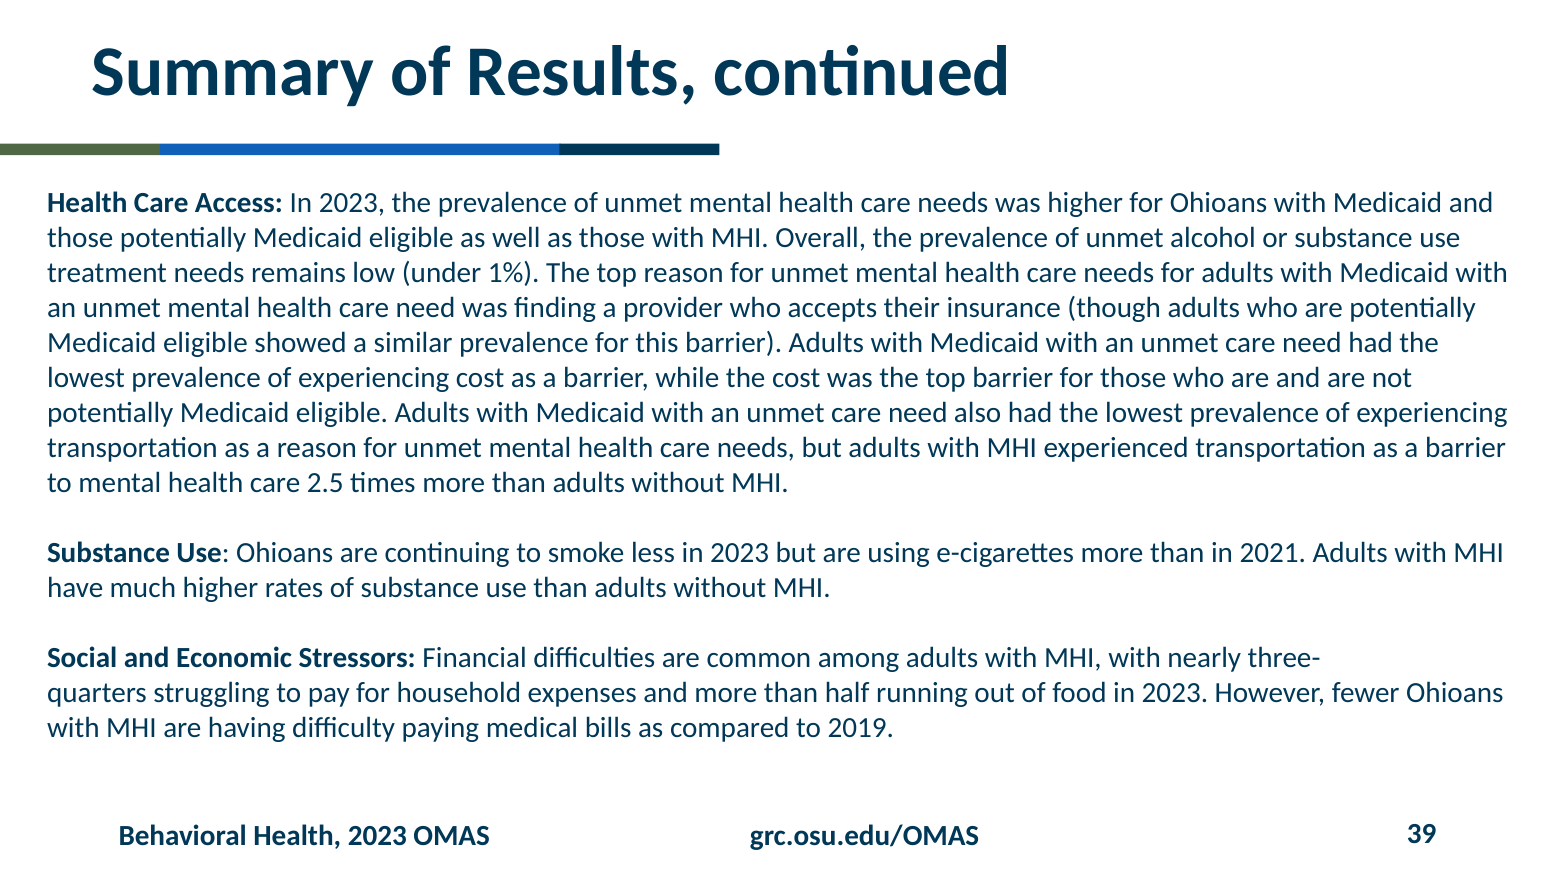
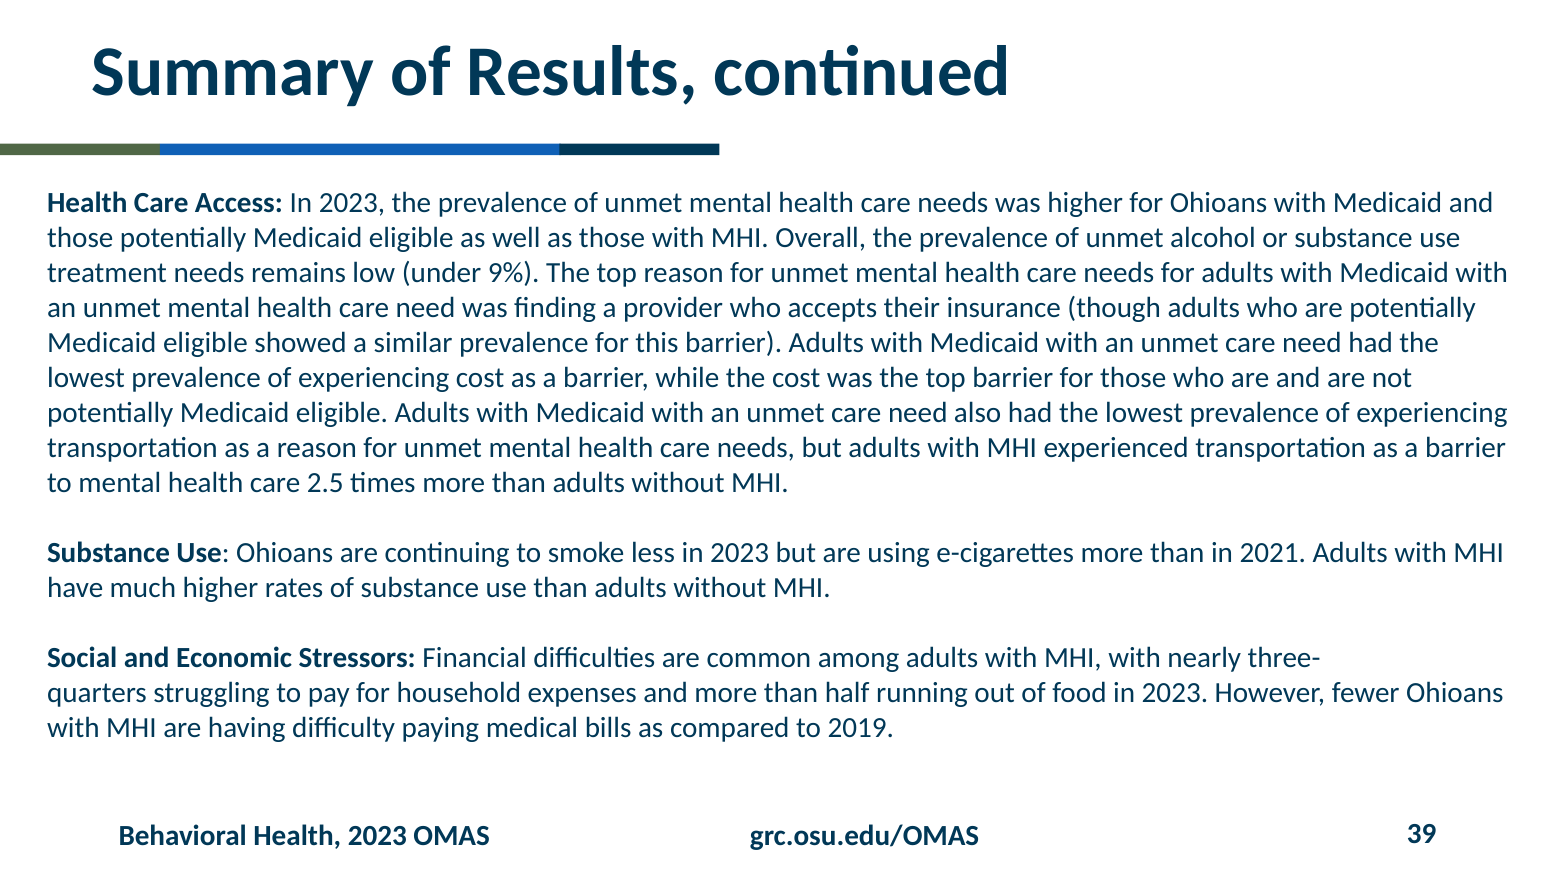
1%: 1% -> 9% (514, 273)
